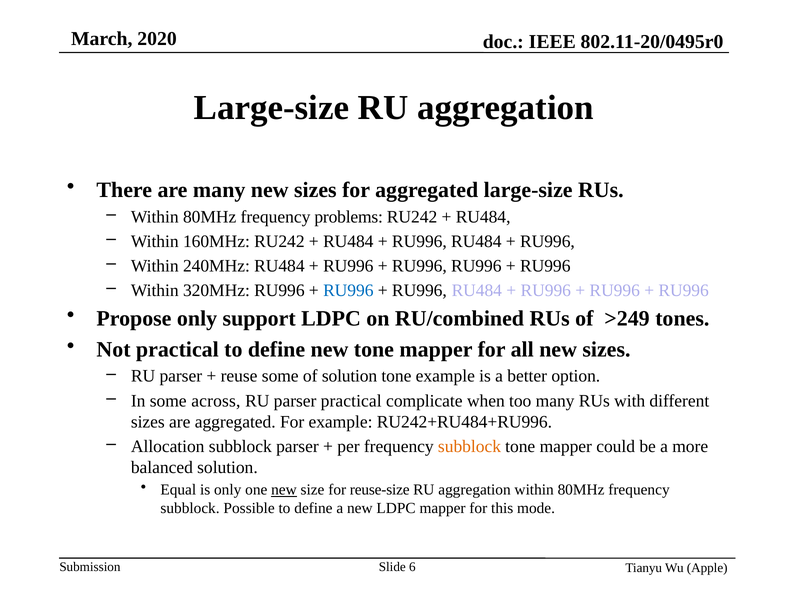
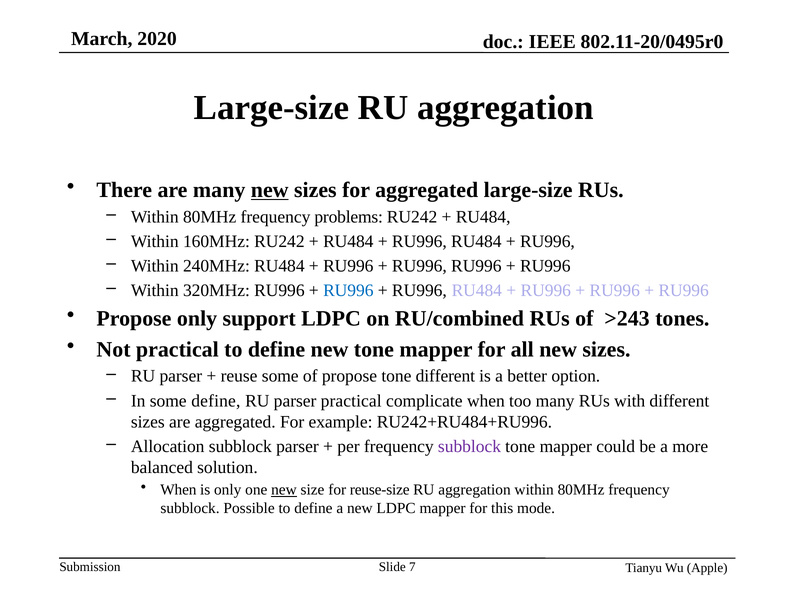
new underline: none -> present (270, 190)
>249: >249 -> >243 (627, 319)
of solution: solution -> propose (349, 376)
tone example: example -> different (445, 376)
some across: across -> define (216, 401)
subblock colour: orange -> purple (469, 446)
Equal: Equal -> When (178, 490)
6: 6 -> 7 (412, 567)
